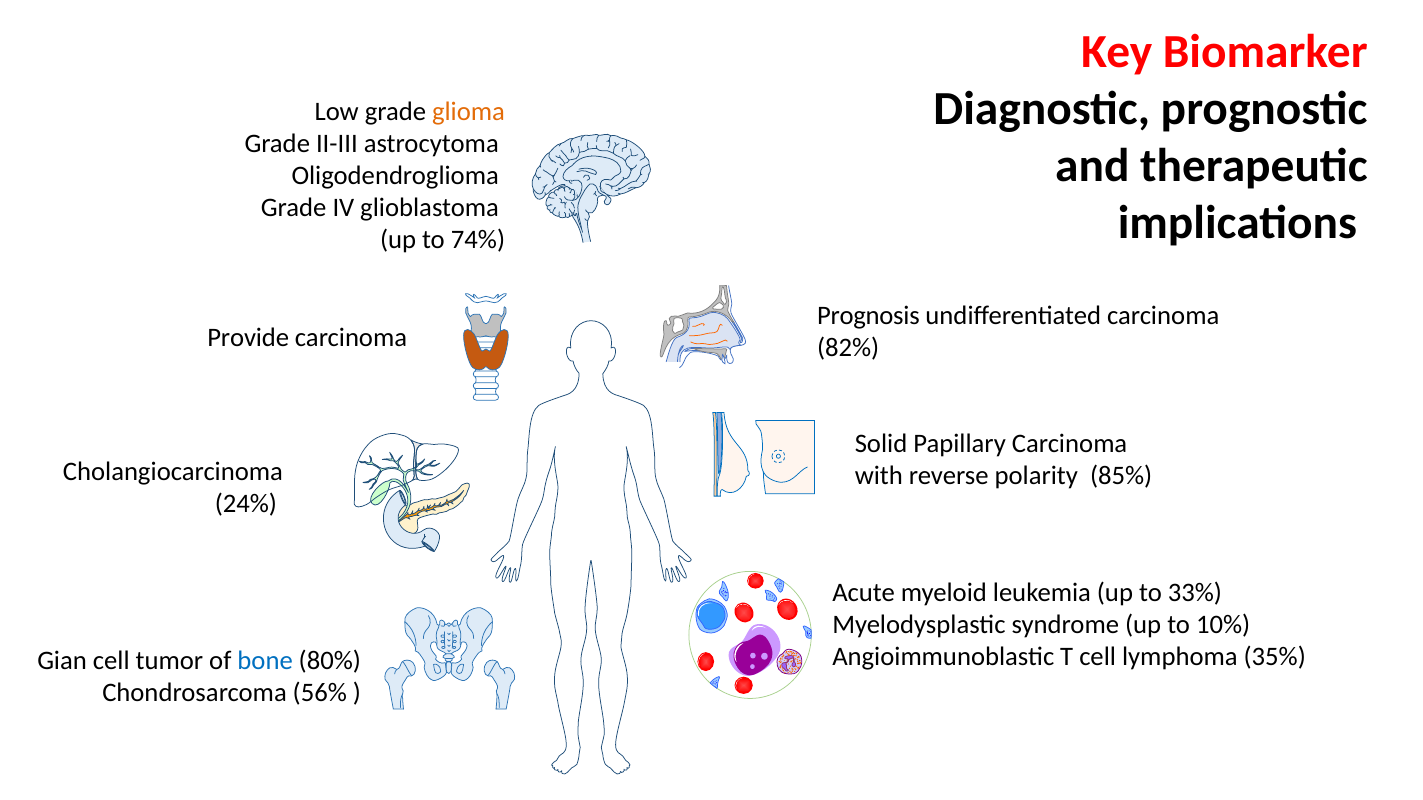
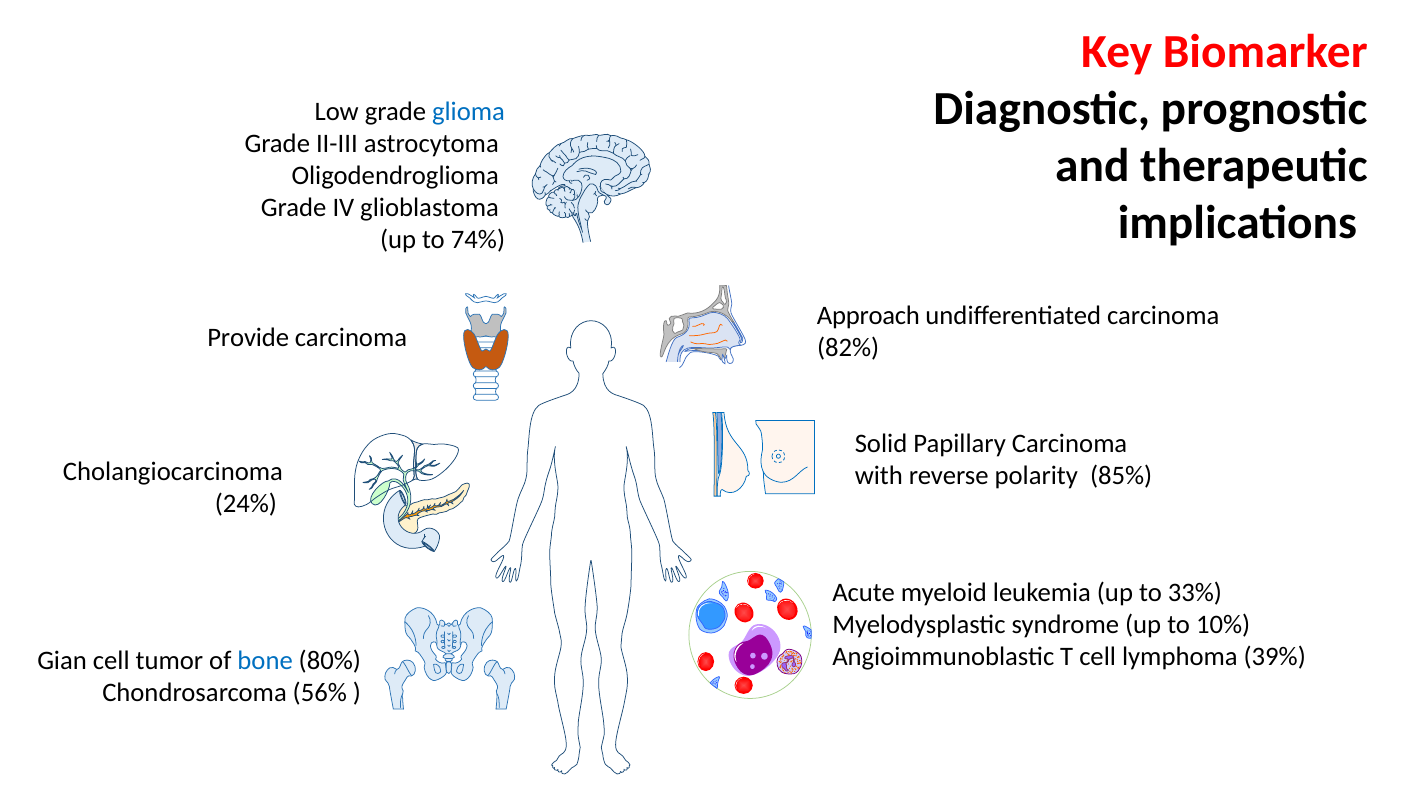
glioma colour: orange -> blue (469, 111)
Prognosis: Prognosis -> Approach (868, 316)
35%: 35% -> 39% (1275, 657)
